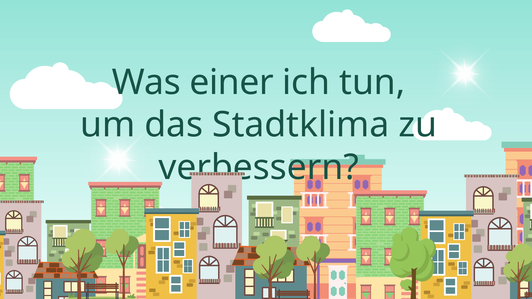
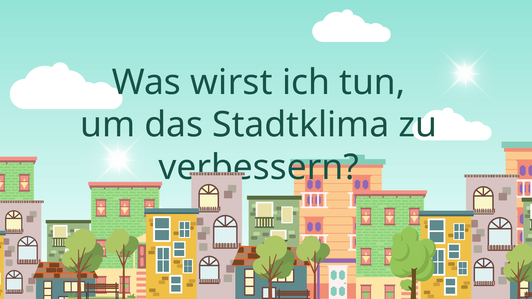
einer: einer -> wirst (231, 82)
